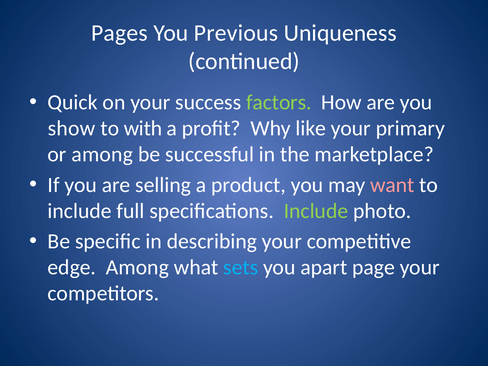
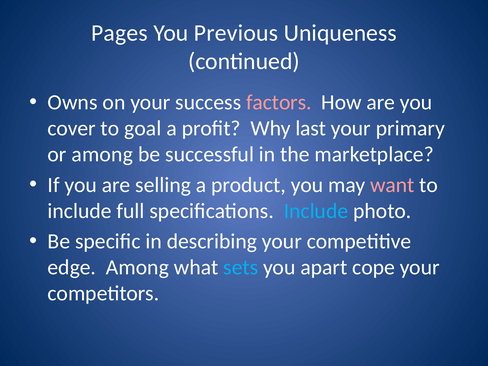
Quick: Quick -> Owns (73, 102)
factors colour: light green -> pink (279, 102)
show: show -> cover (72, 128)
with: with -> goal (143, 128)
like: like -> last (311, 128)
Include colour: light green -> light blue (316, 211)
page: page -> cope (374, 267)
